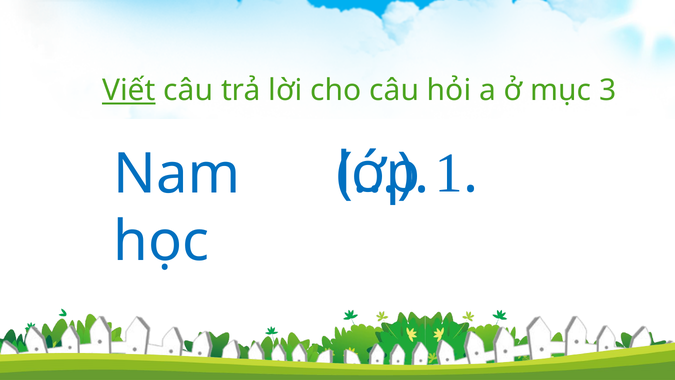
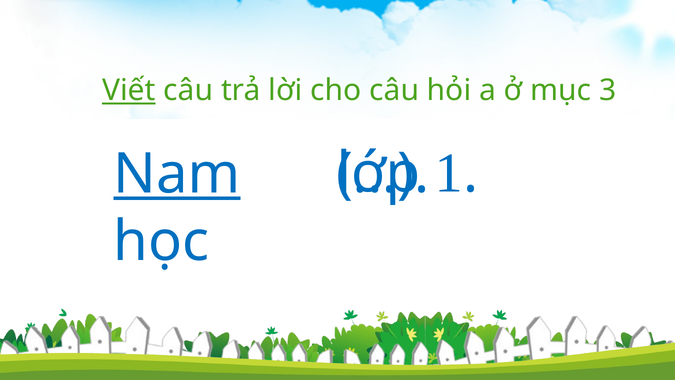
Nam underline: none -> present (177, 174)
